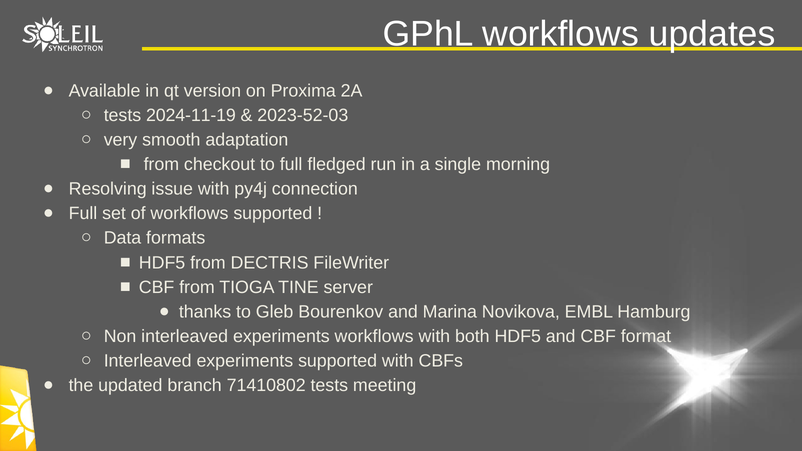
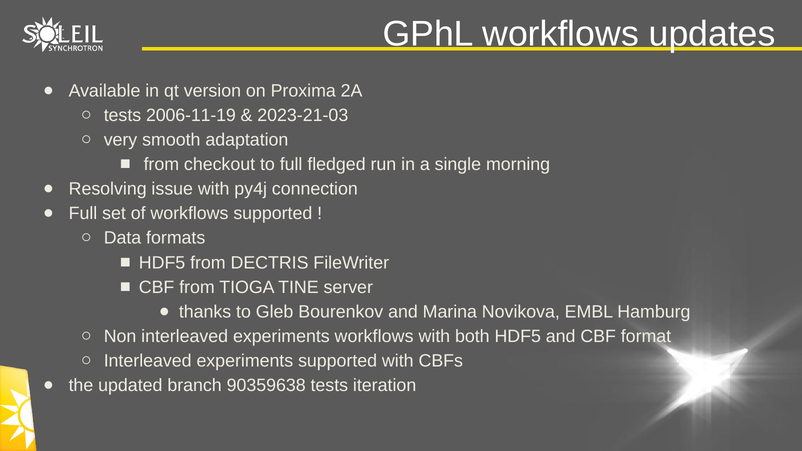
2024-11-19: 2024-11-19 -> 2006-11-19 (191, 115)
2023-52-03: 2023-52-03 -> 2023-21-03 (303, 115)
71410802: 71410802 -> 90359638 (266, 386)
meeting: meeting -> iteration (385, 386)
